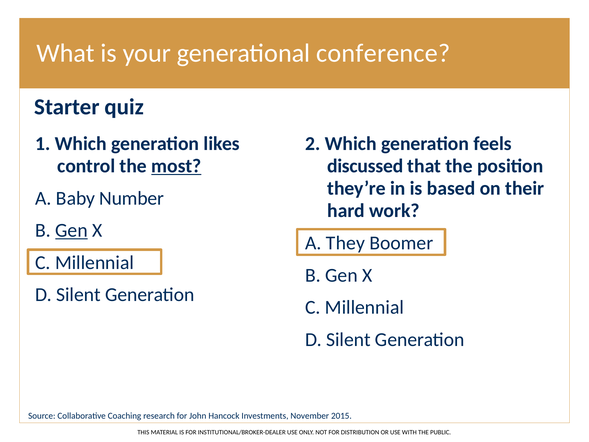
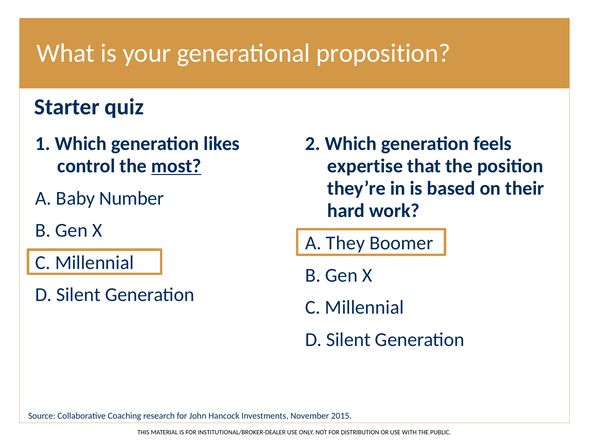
conference: conference -> proposition (383, 53)
discussed: discussed -> expertise (365, 166)
Gen underline: present -> none (71, 230)
